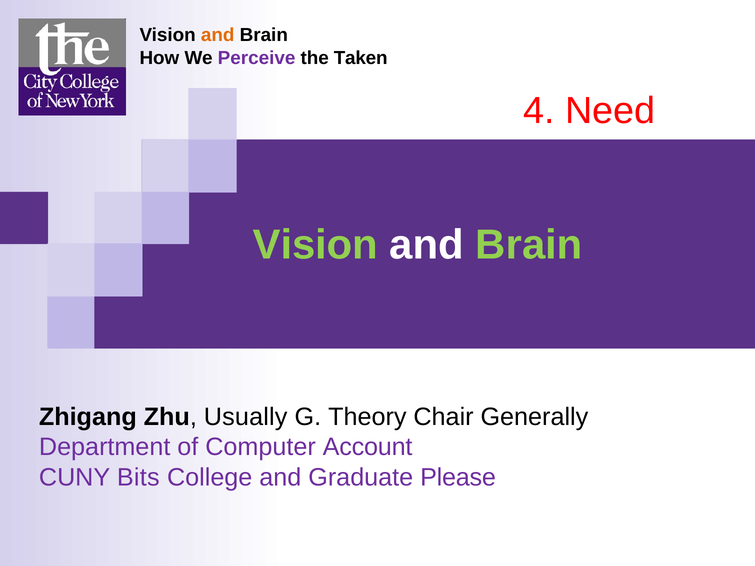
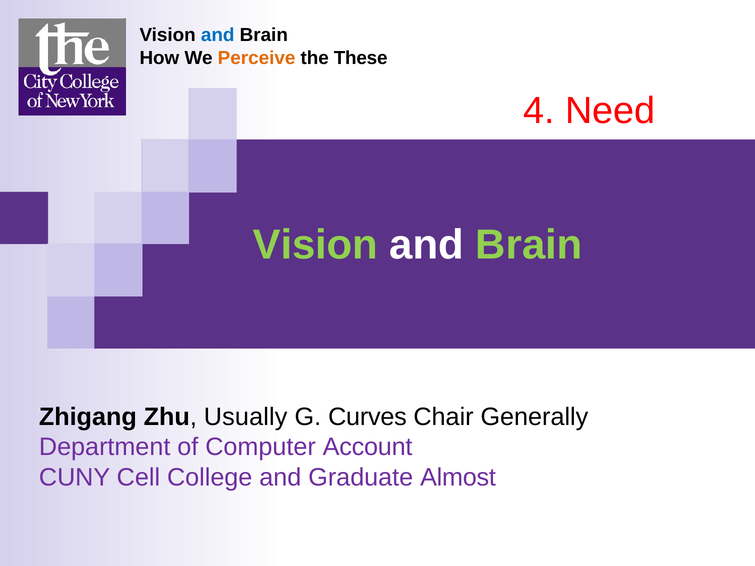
and colour: orange -> blue (218, 35)
Perceive colour: purple -> orange (257, 58)
Taken: Taken -> These (361, 58)
Theory: Theory -> Curves (367, 417)
Bits: Bits -> Cell (138, 477)
Please: Please -> Almost (458, 477)
